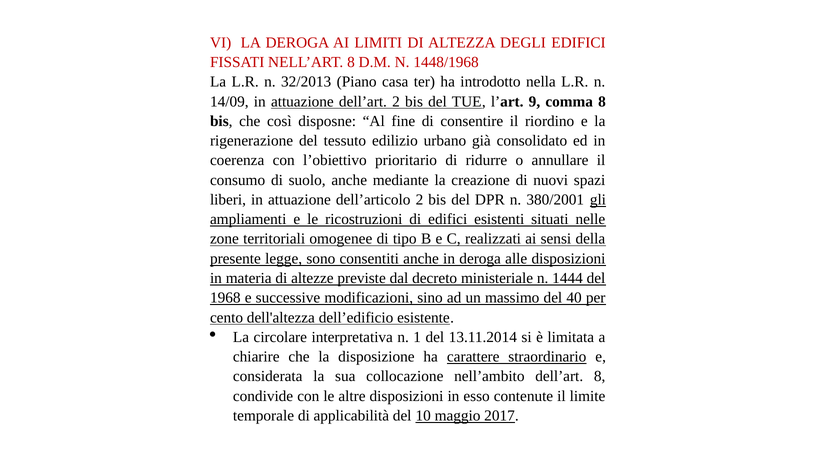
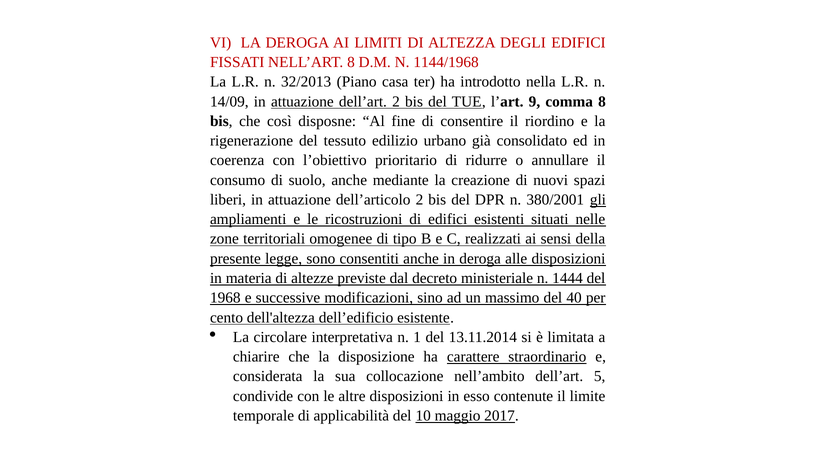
1448/1968: 1448/1968 -> 1144/1968 (446, 62)
dell’art 8: 8 -> 5 (600, 376)
